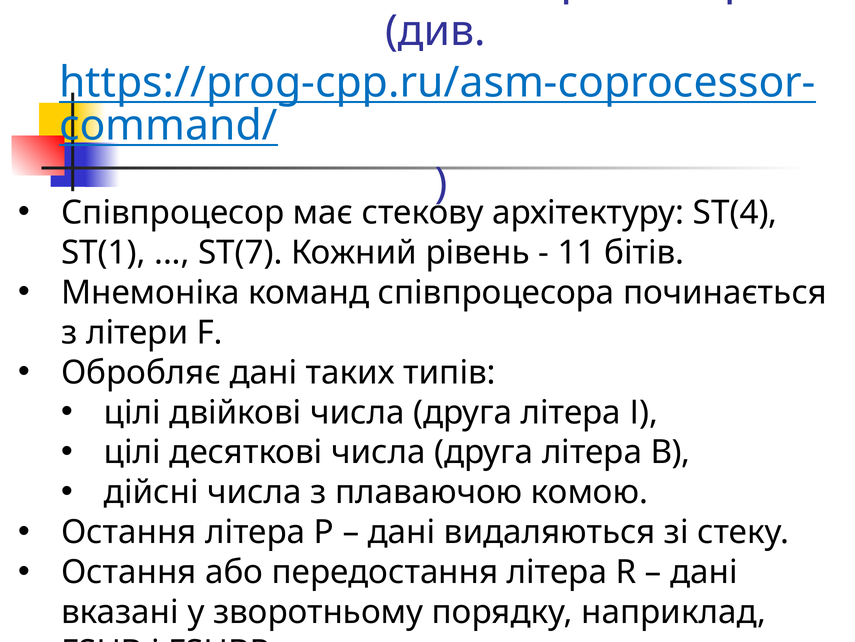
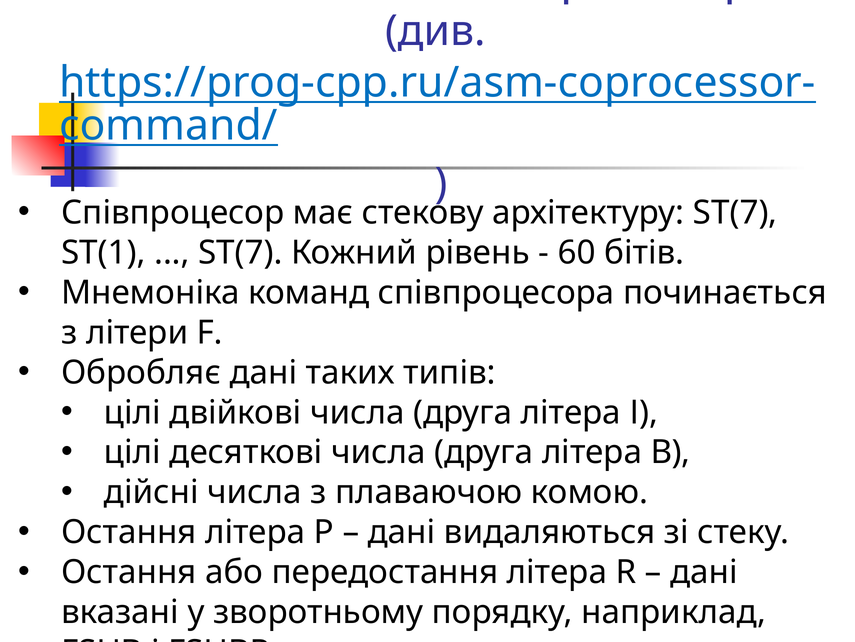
архітектуру ST(4: ST(4 -> ST(7 (735, 212)
11: 11 -> 60 (577, 252)
